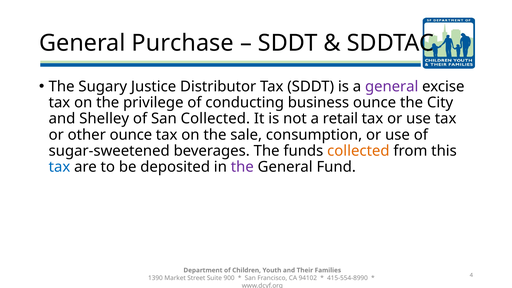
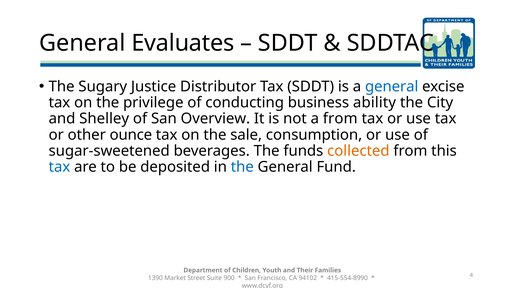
Purchase: Purchase -> Evaluates (183, 43)
general colour: purple -> blue (392, 87)
business ounce: ounce -> ability (375, 103)
San Collected: Collected -> Overview (215, 119)
a retail: retail -> from (340, 119)
the colour: purple -> blue (242, 167)
